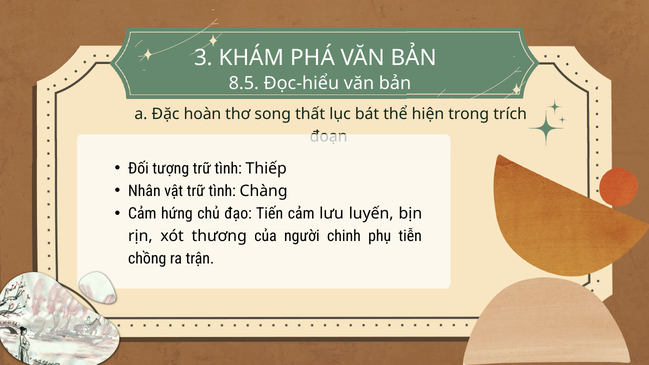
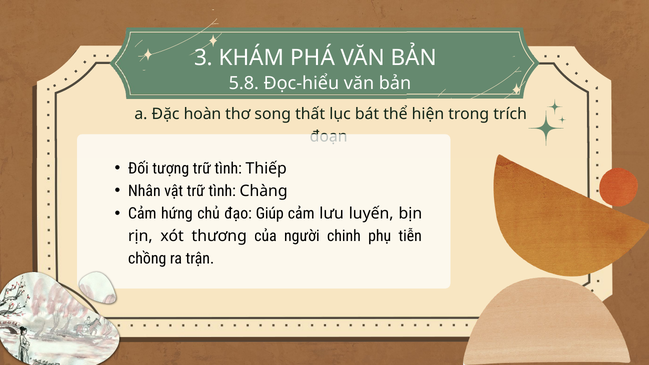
8.5: 8.5 -> 5.8 (244, 83)
Tiến: Tiến -> Giúp (270, 214)
